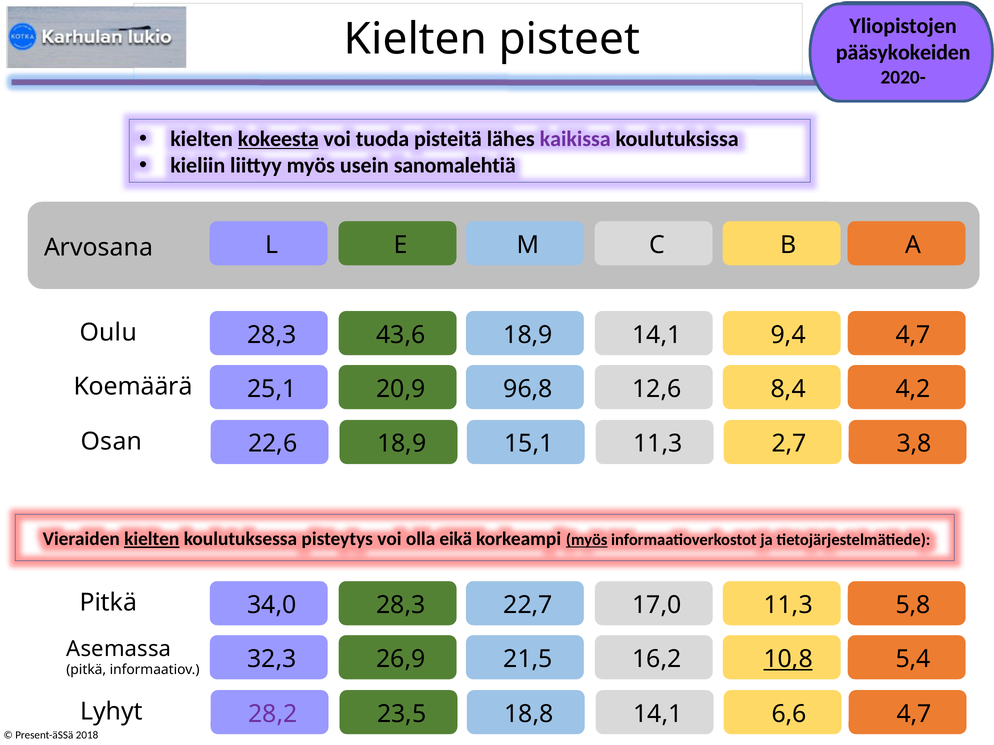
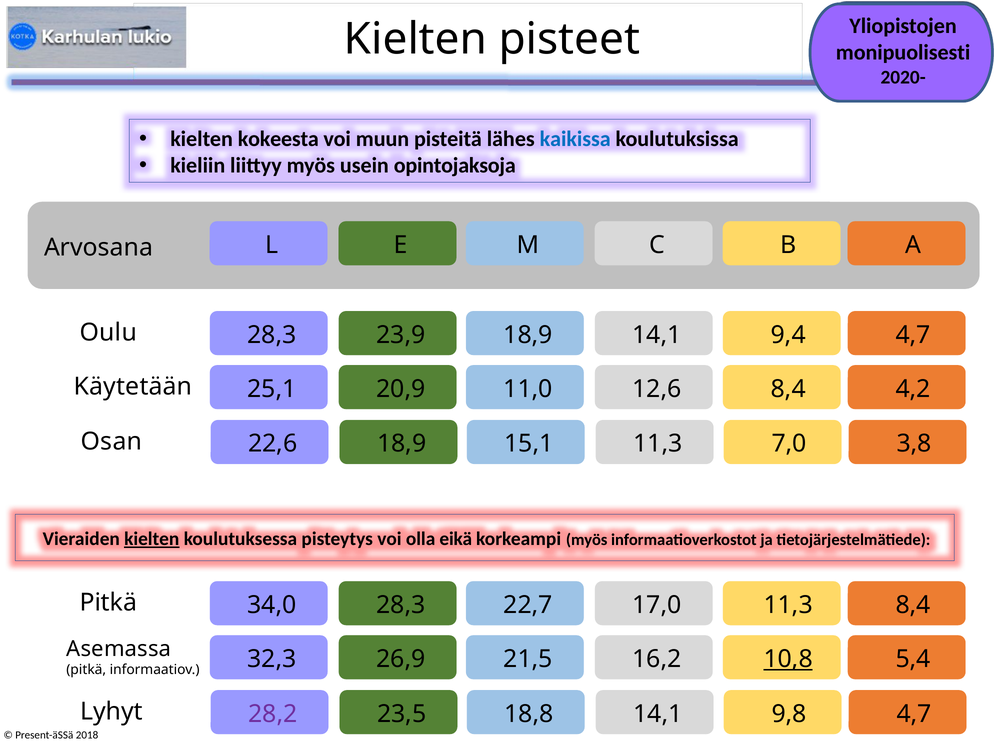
pääsykokeiden: pääsykokeiden -> monipuolisesti (903, 53)
kokeesta underline: present -> none (278, 139)
tuoda: tuoda -> muun (382, 139)
kaikissa colour: purple -> blue (575, 139)
sanomalehtiä: sanomalehtiä -> opintojaksoja (455, 166)
43,6: 43,6 -> 23,9 (401, 335)
Koemäärä: Koemäärä -> Käytetään (133, 387)
96,8: 96,8 -> 11,0 (528, 389)
2,7: 2,7 -> 7,0 (789, 444)
myös underline: present -> none (587, 540)
11,3 5,8: 5,8 -> 8,4 (913, 605)
6,6: 6,6 -> 9,8 (789, 714)
